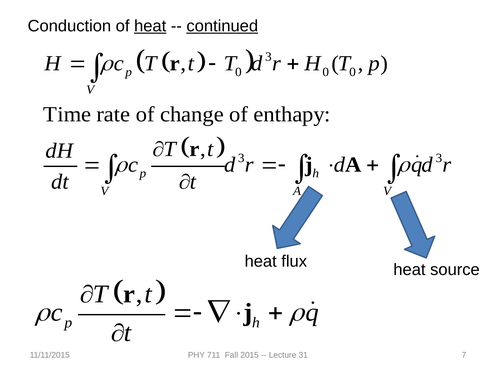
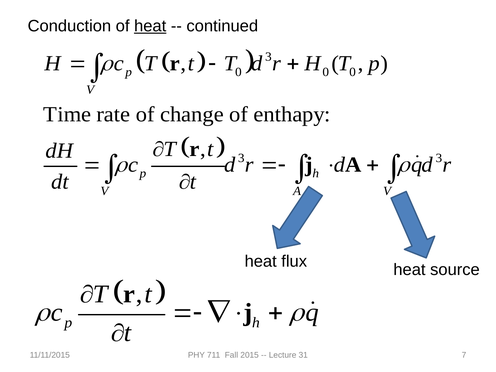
continued underline: present -> none (222, 26)
